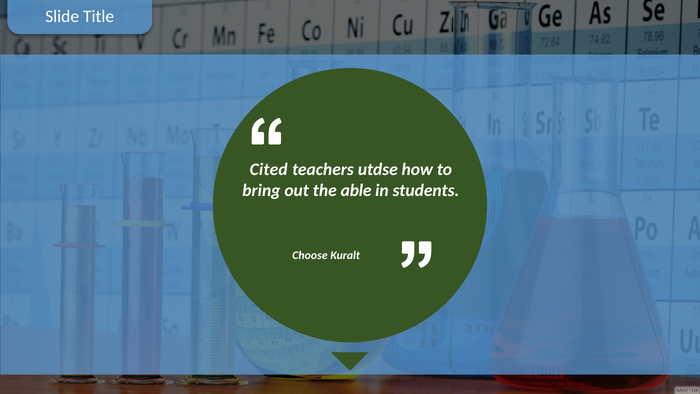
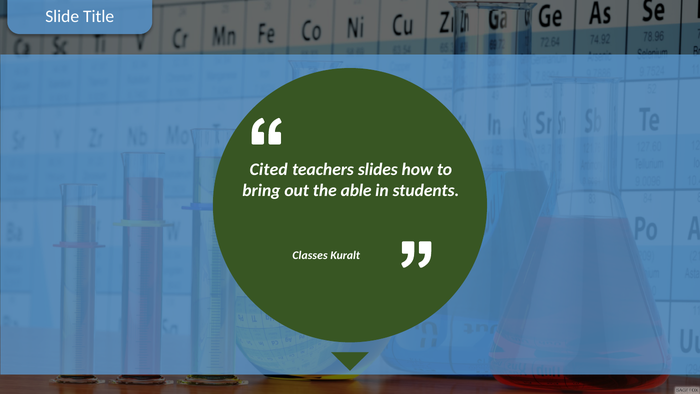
utdse: utdse -> slides (378, 169)
Choose: Choose -> Classes (310, 255)
